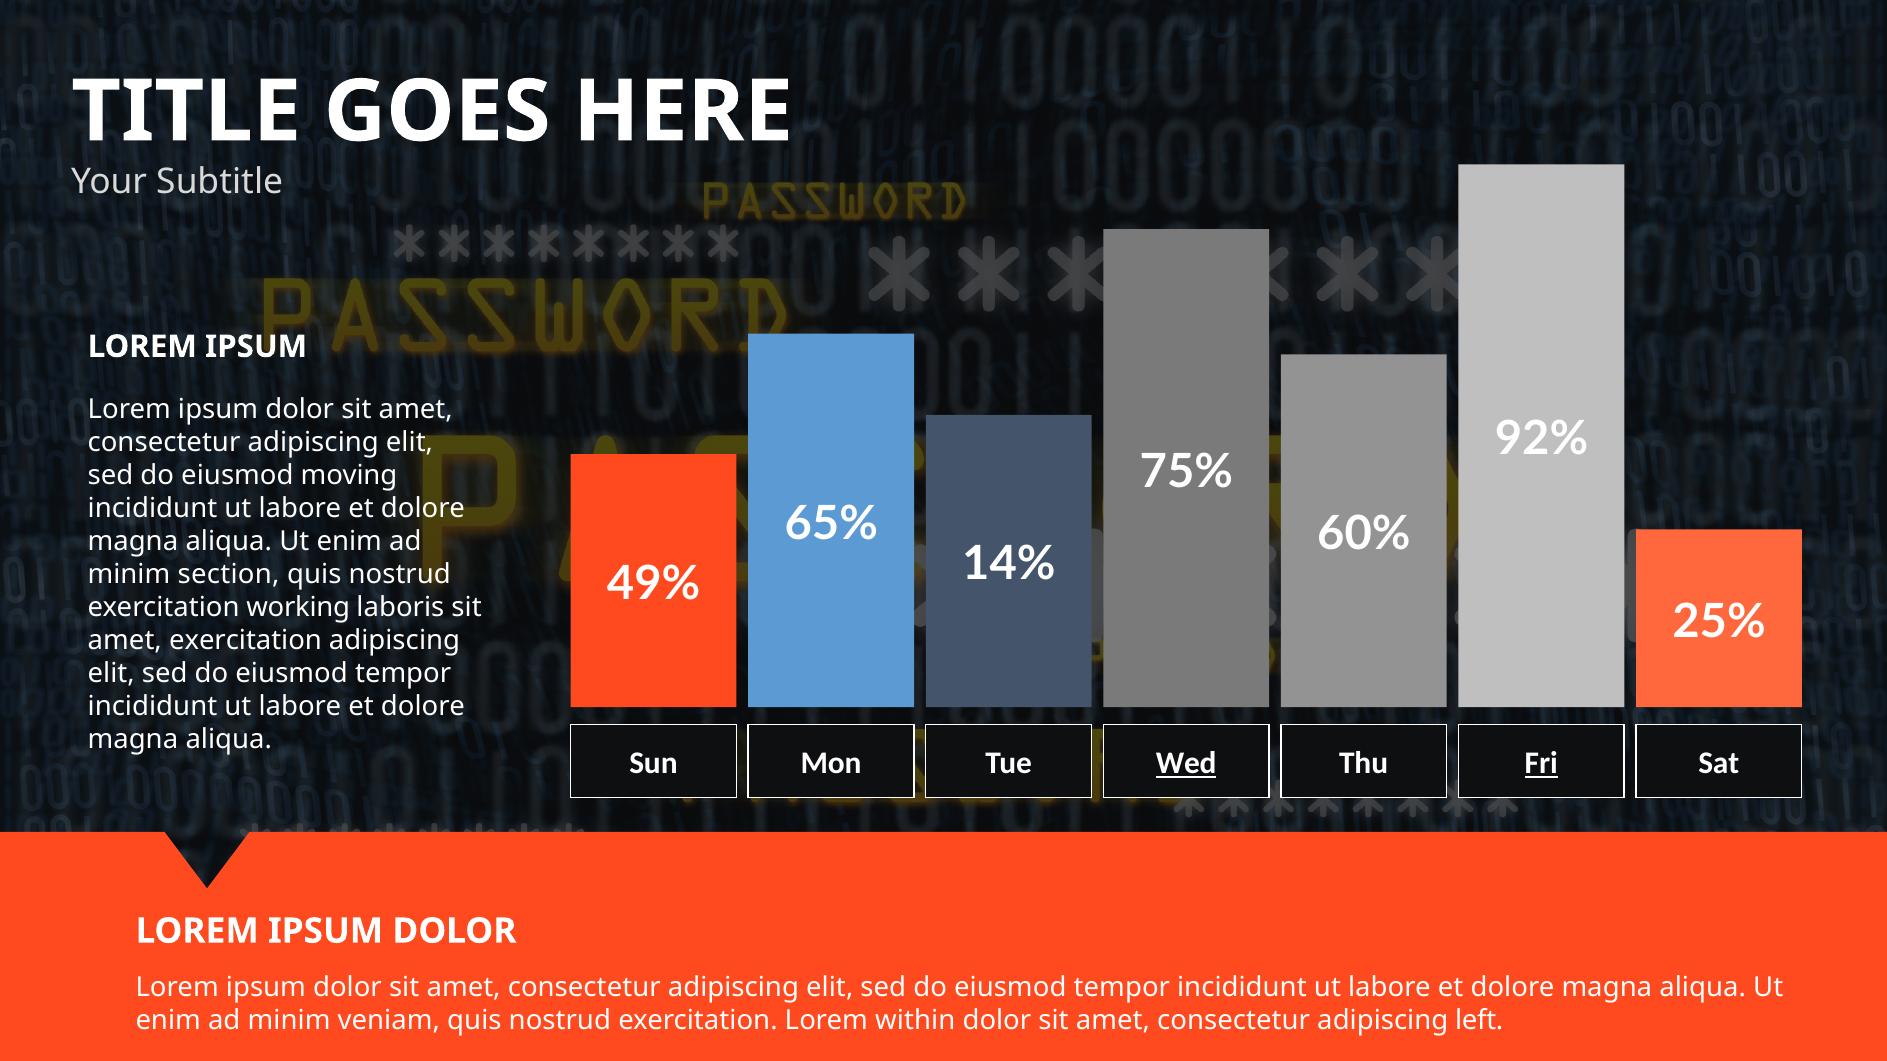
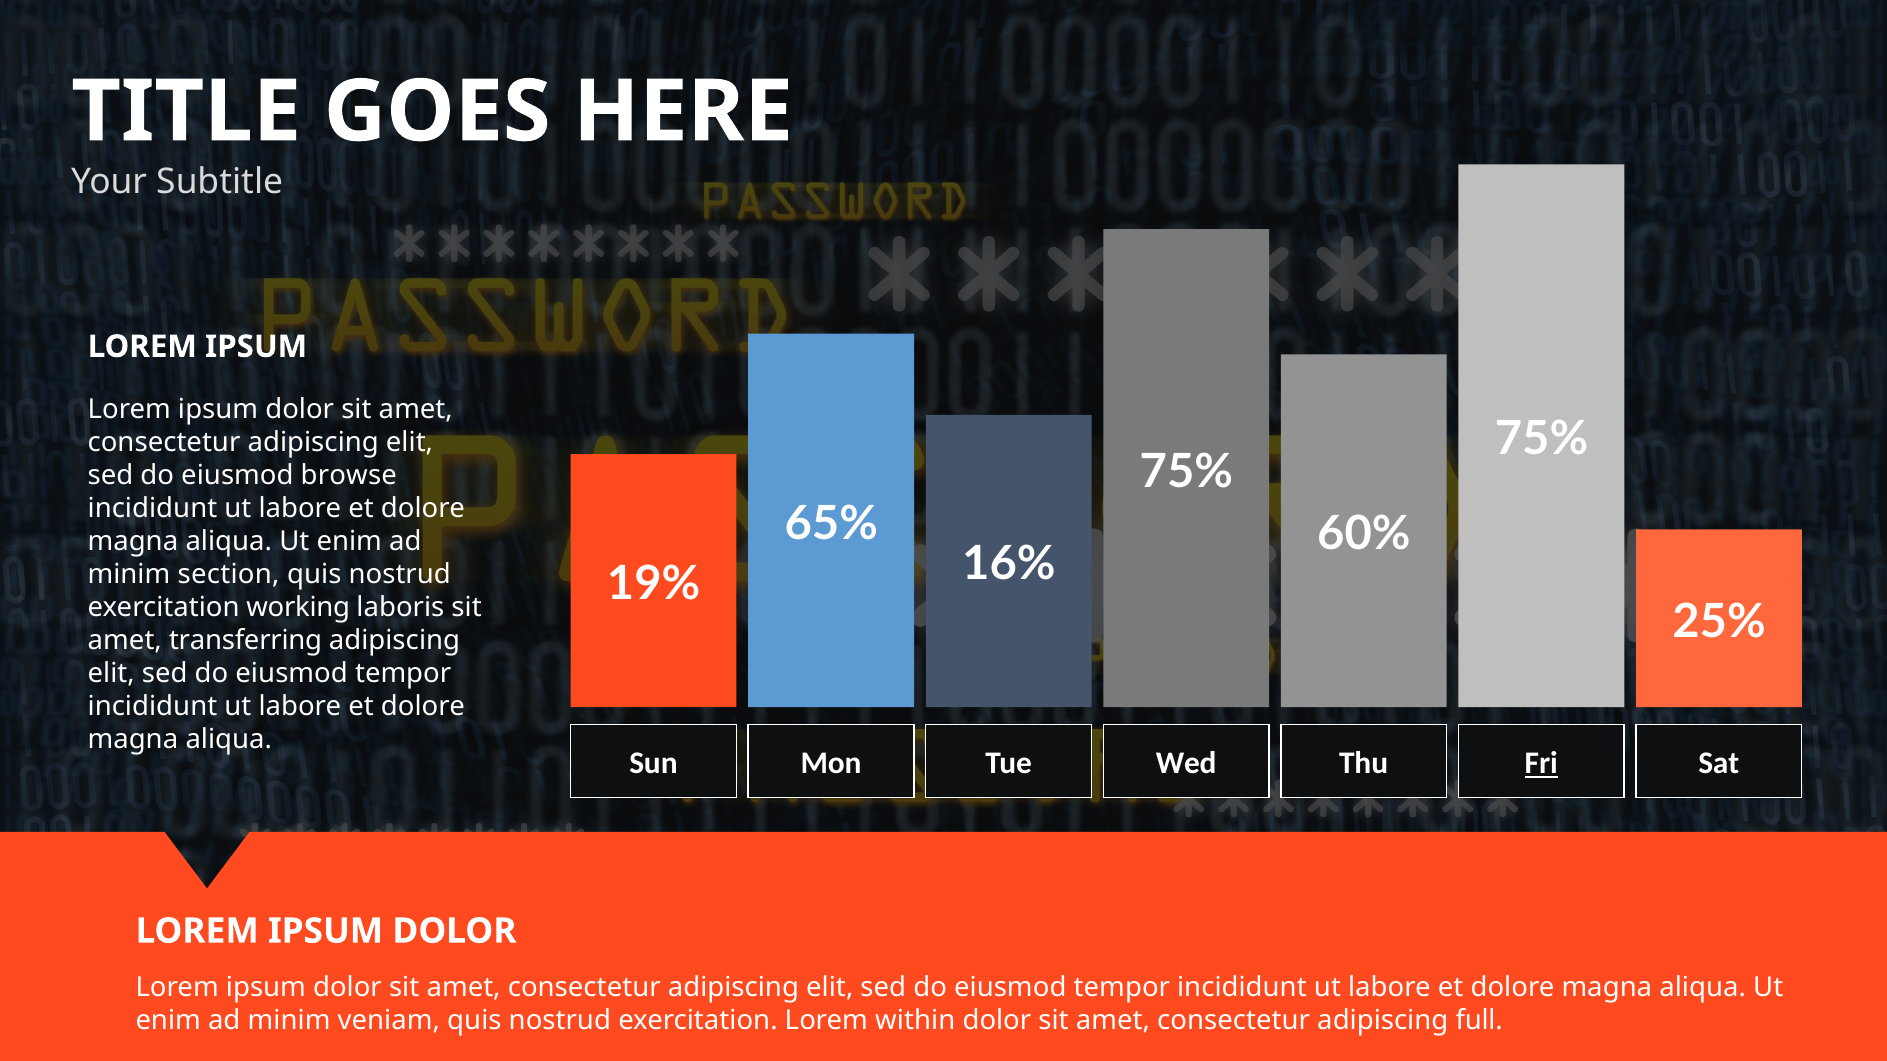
92%: 92% -> 75% (1541, 439)
moving: moving -> browse (349, 475)
14%: 14% -> 16% (1009, 565)
49%: 49% -> 19% (654, 584)
amet exercitation: exercitation -> transferring (246, 641)
Wed underline: present -> none (1186, 764)
left: left -> full (1479, 1020)
